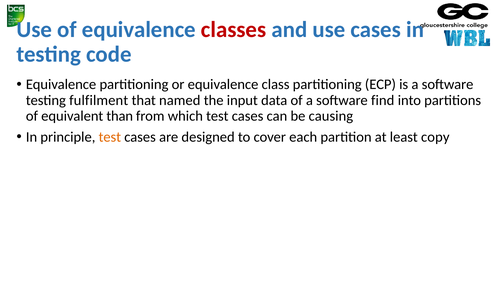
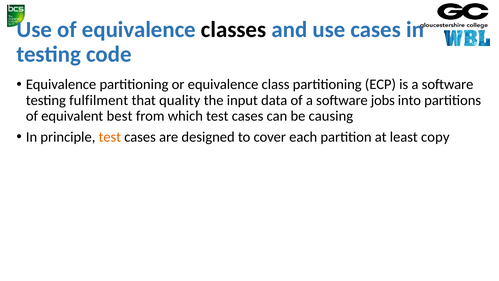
classes colour: red -> black (234, 30)
named: named -> quality (180, 100)
find: find -> jobs (383, 100)
than: than -> best (120, 116)
